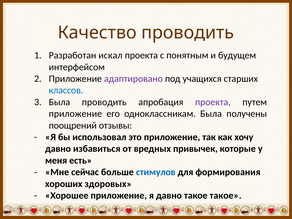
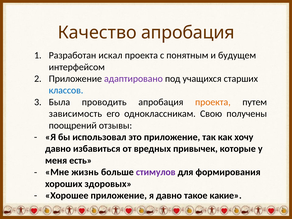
Качество проводить: проводить -> апробация (188, 33)
проекта colour: purple -> orange (213, 102)
приложение: приложение -> зависимость (75, 114)
одноклассникам Была: Была -> Свою (211, 114)
сейчас: сейчас -> жизнь (85, 172)
стимулов colour: blue -> purple (156, 172)
такое такое: такое -> какие (226, 195)
